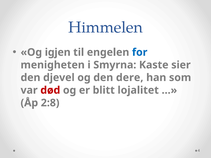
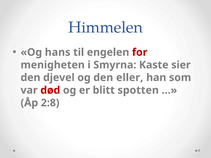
igjen: igjen -> hans (58, 52)
for colour: blue -> red (140, 52)
dere: dere -> eller (130, 78)
lojalitet: lojalitet -> spotten (138, 90)
